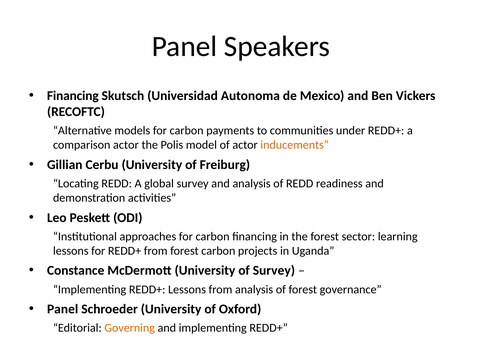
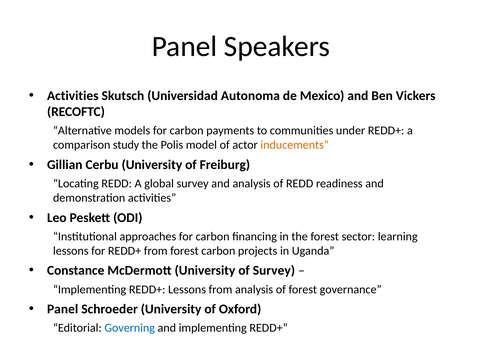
Financing: Financing -> Activities (73, 96)
comparison actor: actor -> study (126, 145)
Governing colour: orange -> blue (130, 328)
